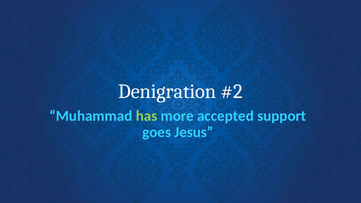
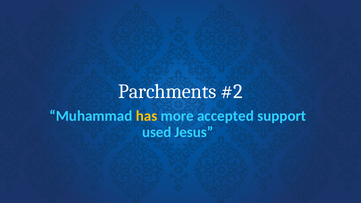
Denigration: Denigration -> Parchments (167, 91)
has colour: light green -> yellow (147, 116)
goes: goes -> used (157, 132)
